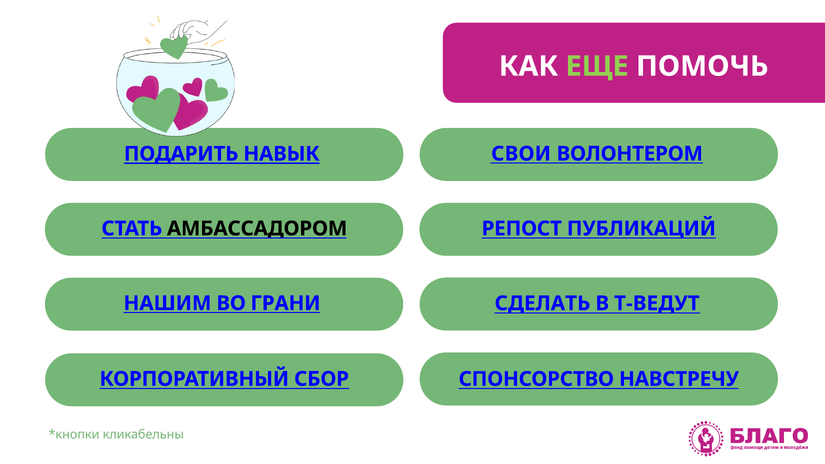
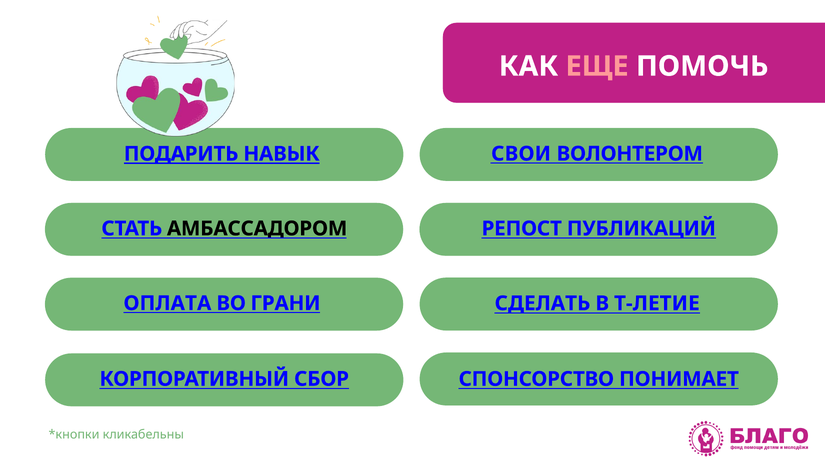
ЕЩЕ colour: light green -> pink (597, 66)
НАШИМ: НАШИМ -> ОПЛАТА (167, 303)
Т-ВЕДУТ: Т-ВЕДУТ -> Т-ЛЕТИЕ (657, 303)
НАВСТРЕЧУ: НАВСТРЕЧУ -> ПОНИМАЕТ (679, 379)
